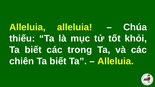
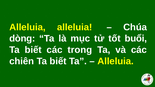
thiếu: thiếu -> dòng (22, 39)
khỏi: khỏi -> buổi (136, 39)
